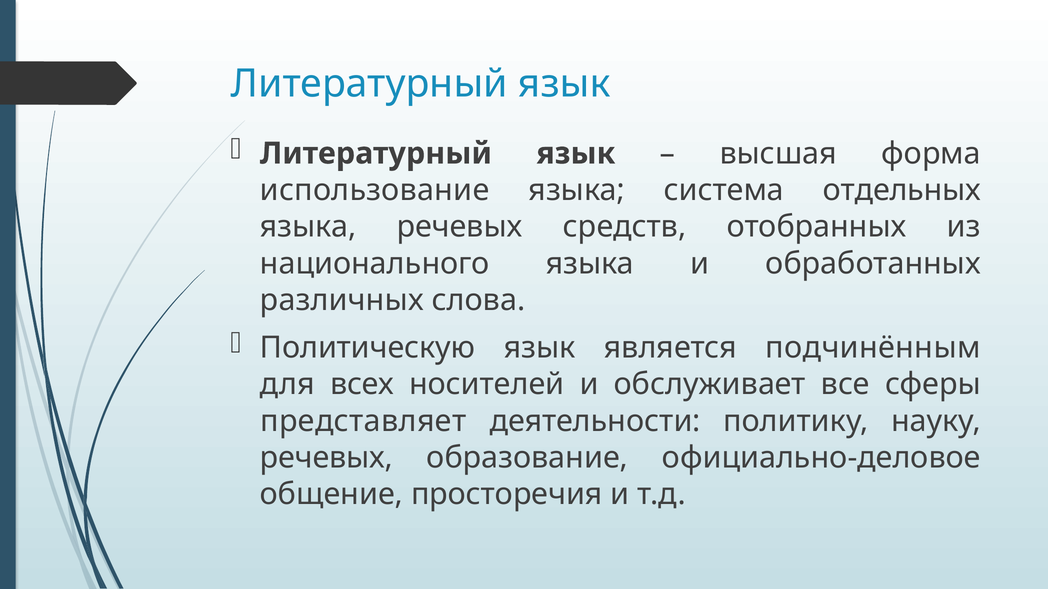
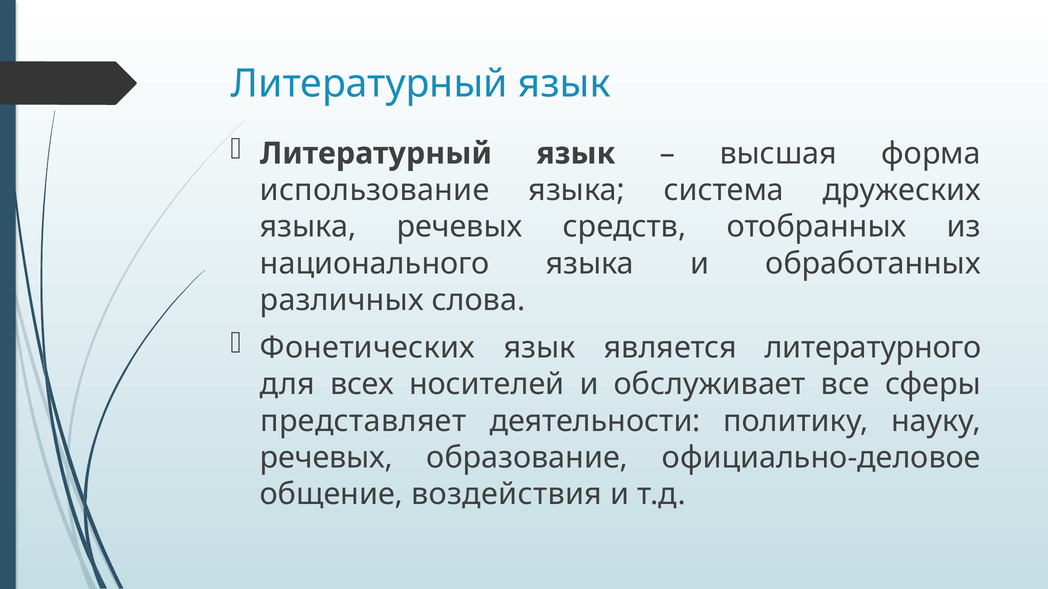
отдельных: отдельных -> дружеских (902, 190)
Политическую: Политическую -> Фонетических (367, 348)
подчинённым: подчинённым -> литературного (873, 348)
просторечия: просторечия -> воздействия (507, 495)
